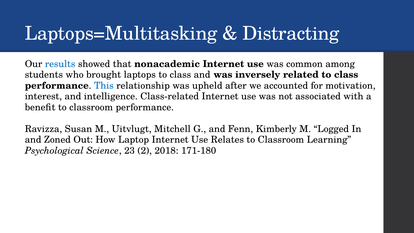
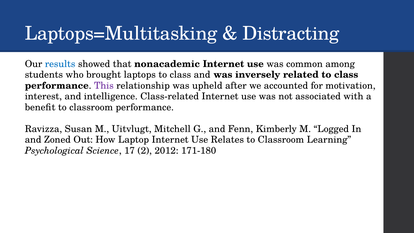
This colour: blue -> purple (104, 86)
23: 23 -> 17 (130, 150)
2018: 2018 -> 2012 (167, 150)
